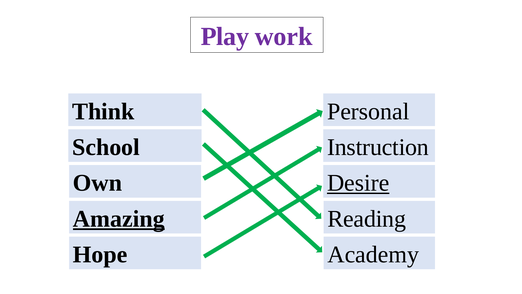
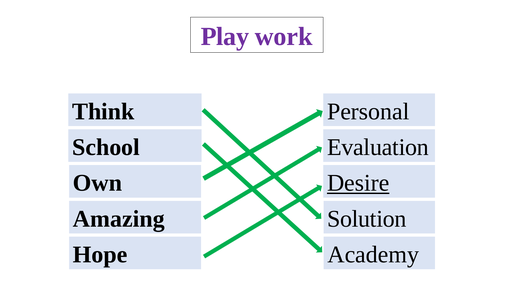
Instruction: Instruction -> Evaluation (378, 147)
Amazing underline: present -> none (119, 219)
Reading: Reading -> Solution (367, 219)
